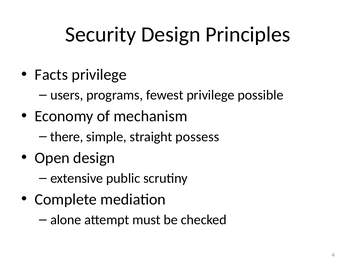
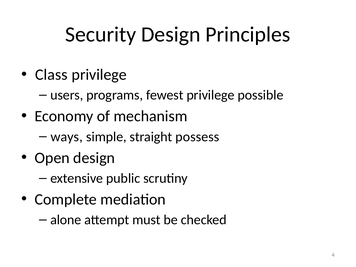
Facts: Facts -> Class (51, 75)
there: there -> ways (67, 137)
